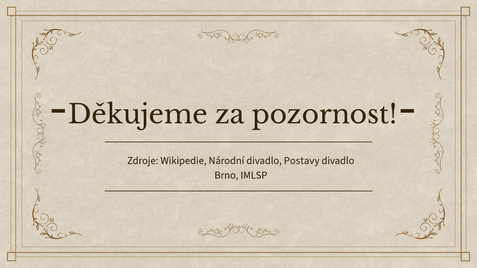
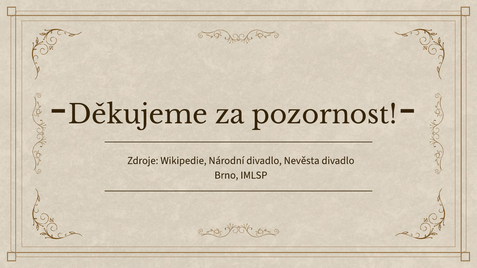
Postavy: Postavy -> Nevěsta (302, 161)
